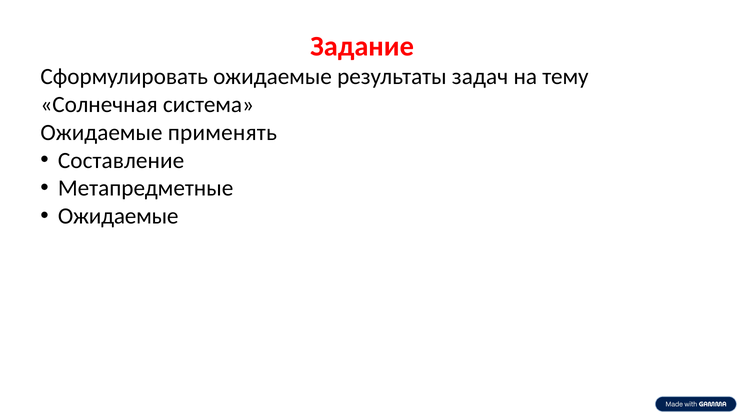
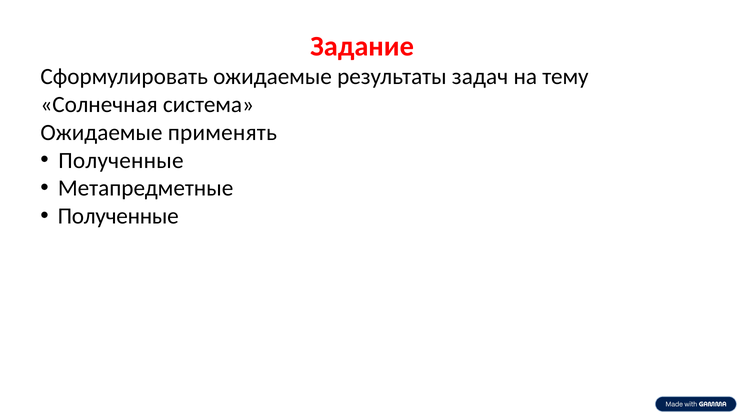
Составление: Составление -> Полученные (121, 160)
Ожидаемые: Ожидаемые -> Полученные (118, 216)
